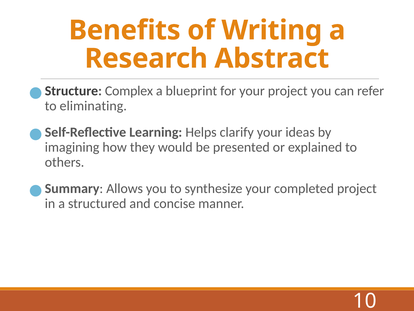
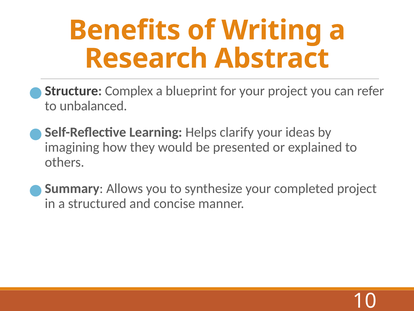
eliminating: eliminating -> unbalanced (93, 106)
